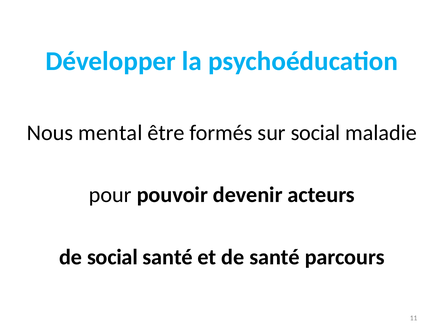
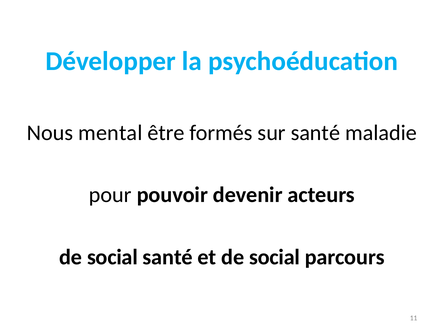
sur social: social -> santé (315, 133)
et de santé: santé -> social (275, 257)
